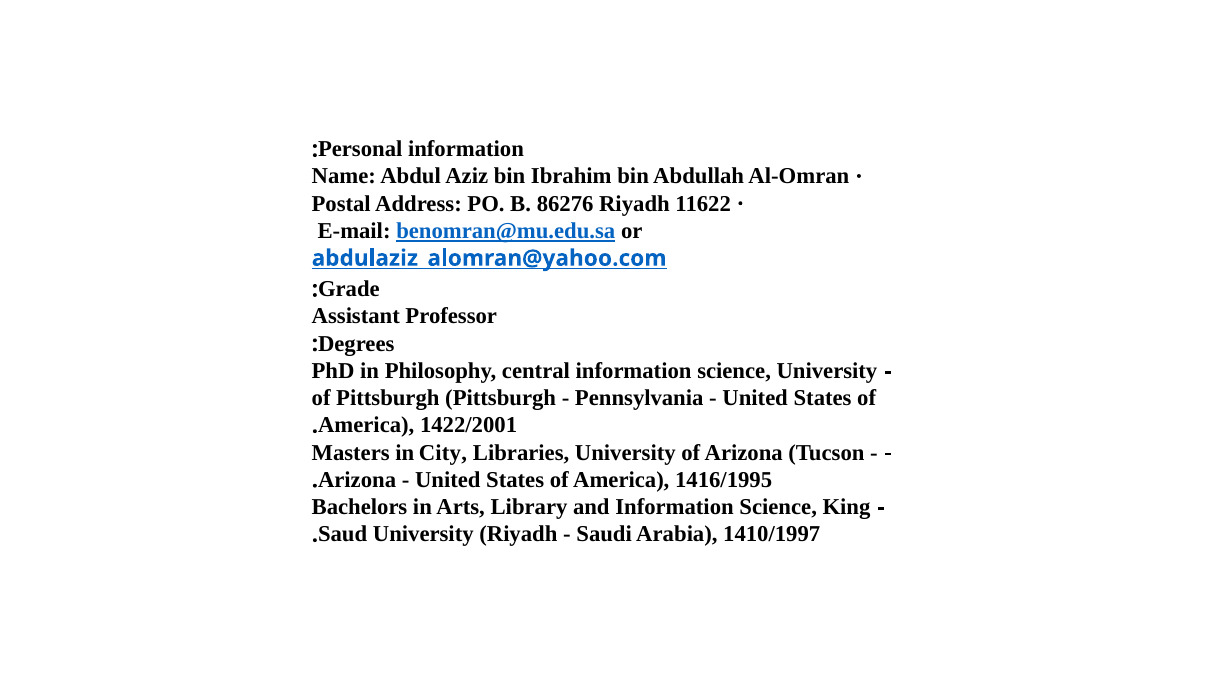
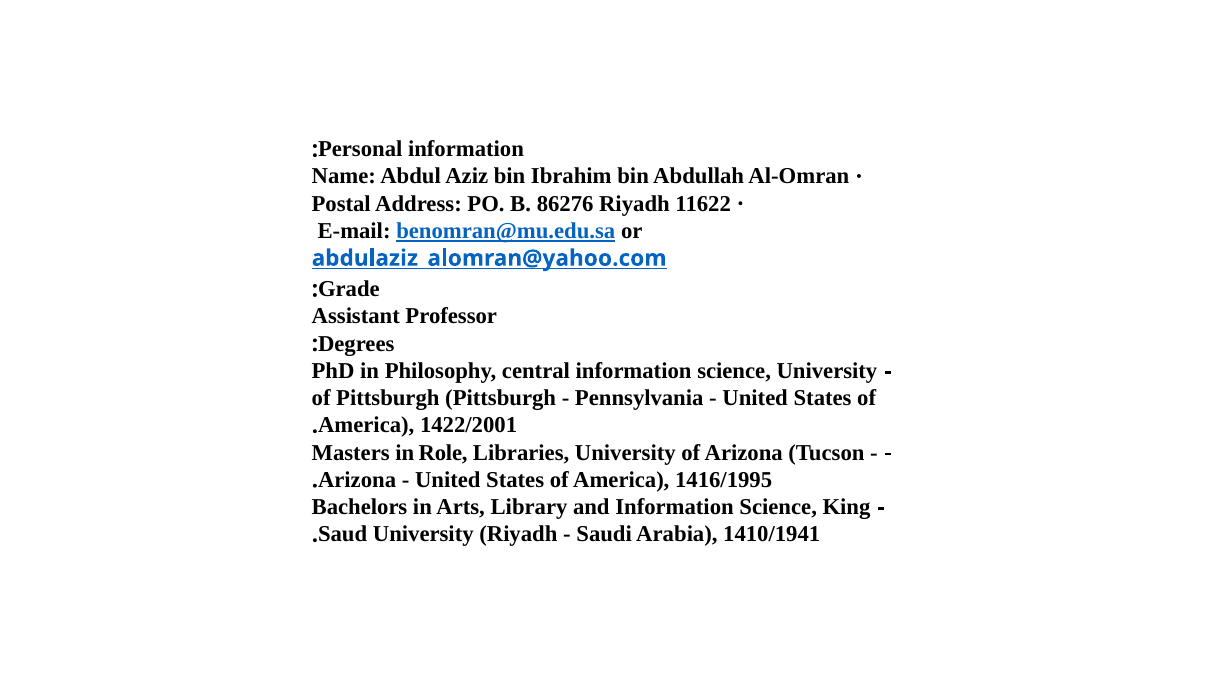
City: City -> Role (443, 453)
1410/1997: 1410/1997 -> 1410/1941 (772, 534)
